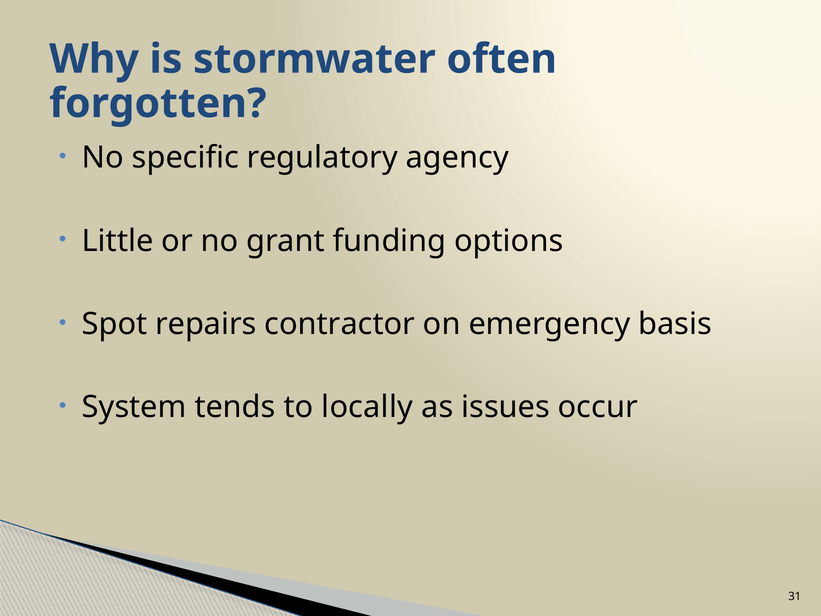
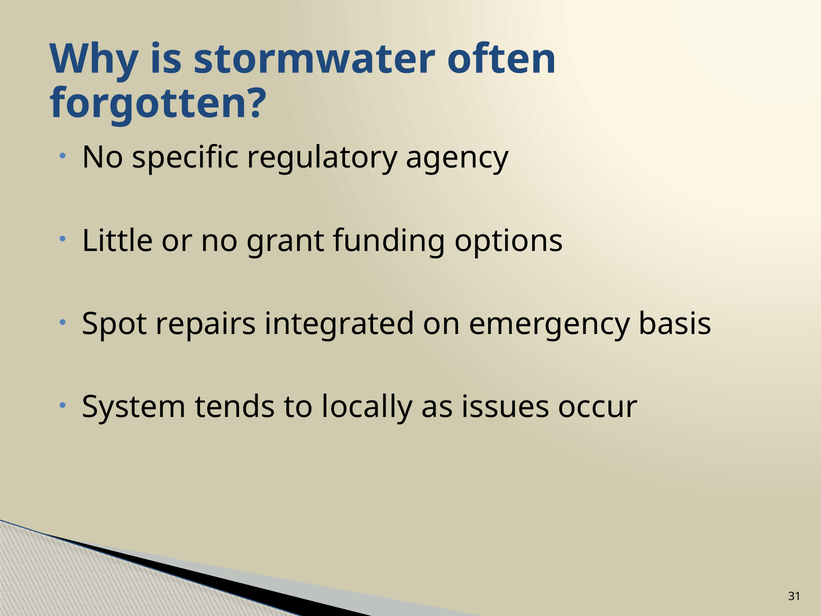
contractor: contractor -> integrated (340, 324)
